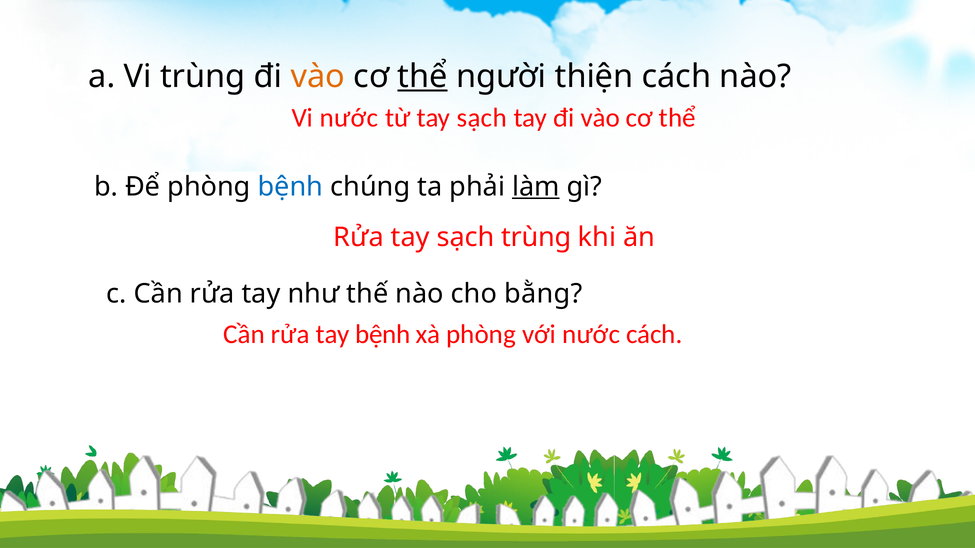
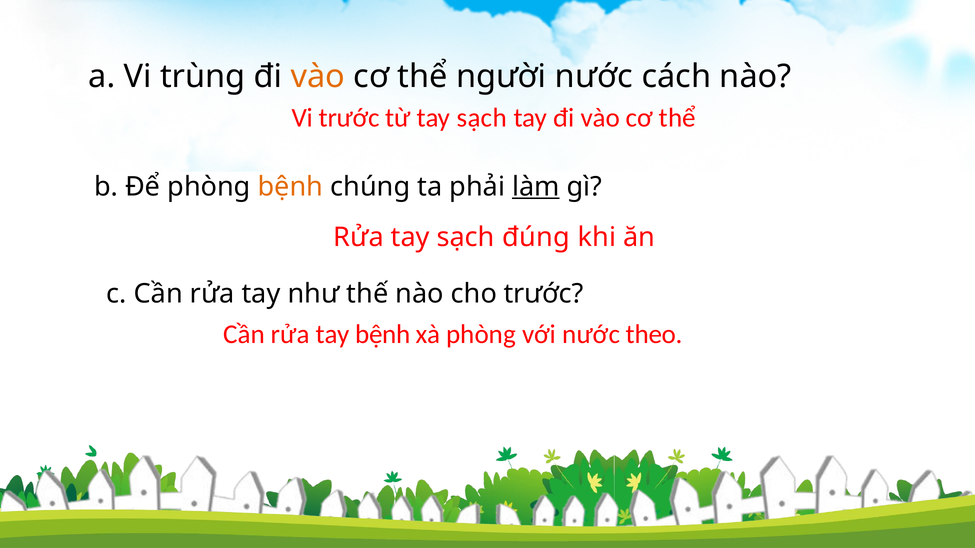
thể underline: present -> none (423, 77)
người thiện: thiện -> nước (594, 77)
Vi nước: nước -> trước (349, 118)
bệnh colour: blue -> orange (290, 187)
sạch trùng: trùng -> đúng (536, 237)
cho bằng: bằng -> trước (544, 294)
nước cách: cách -> theo (654, 335)
